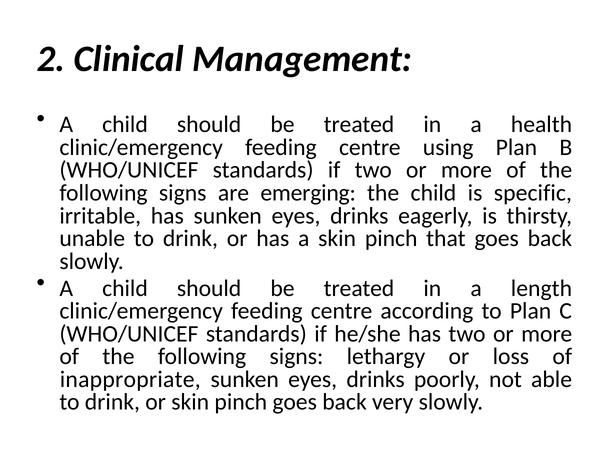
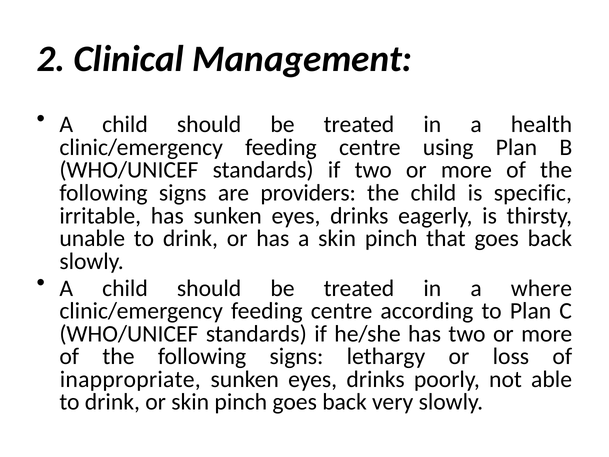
emerging: emerging -> providers (308, 193)
length: length -> where (541, 288)
